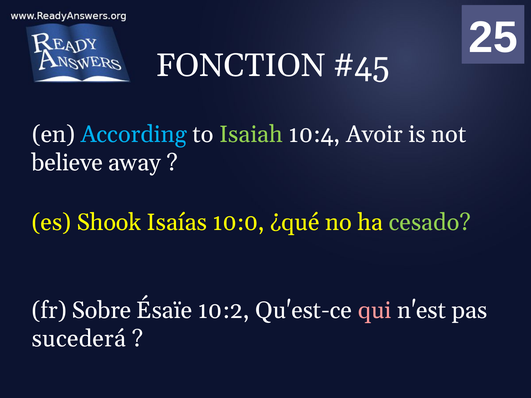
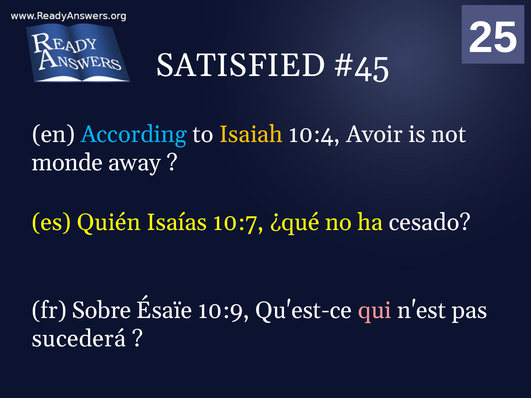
FONCTION: FONCTION -> SATISFIED (241, 66)
Isaiah colour: light green -> yellow (251, 134)
believe: believe -> monde (67, 163)
Shook: Shook -> Quién (109, 222)
10:0: 10:0 -> 10:7 (238, 222)
cesado colour: light green -> white (430, 222)
10:2: 10:2 -> 10:9 (224, 310)
